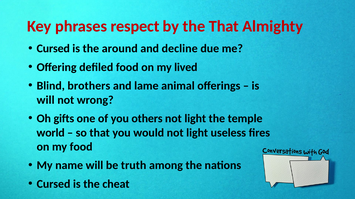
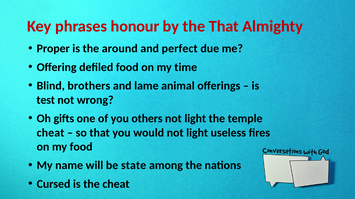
respect: respect -> honour (135, 26)
Cursed: Cursed -> Proper (53, 49)
decline: decline -> perfect (180, 49)
lived: lived -> time (186, 67)
will: will -> test (46, 100)
world: world -> cheat (51, 133)
truth: truth -> state (134, 166)
